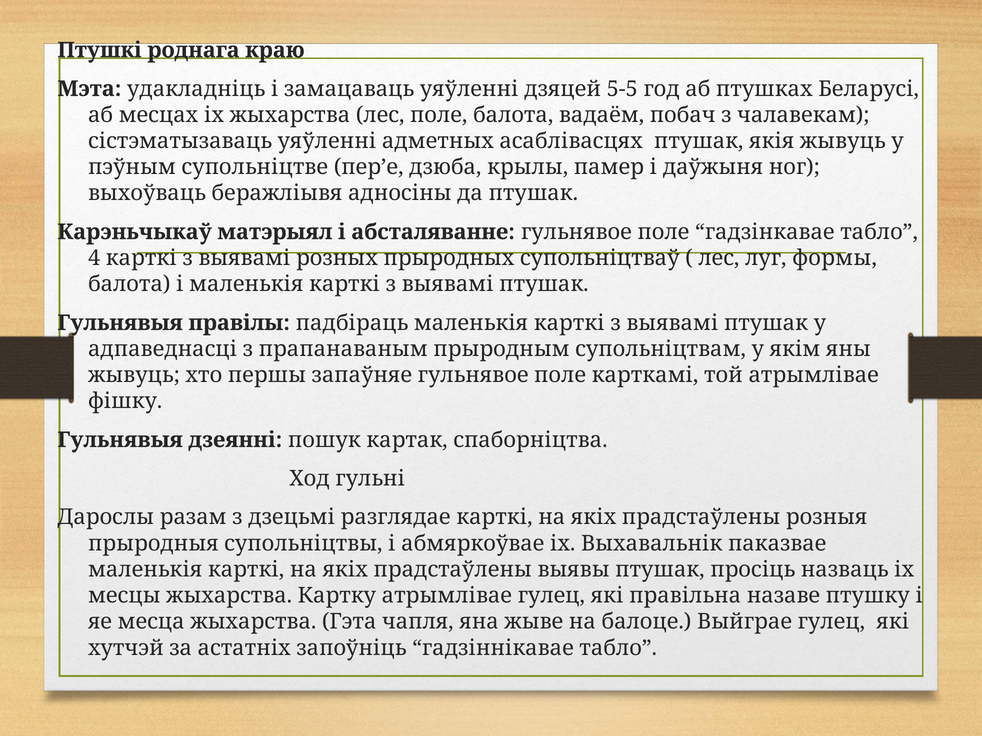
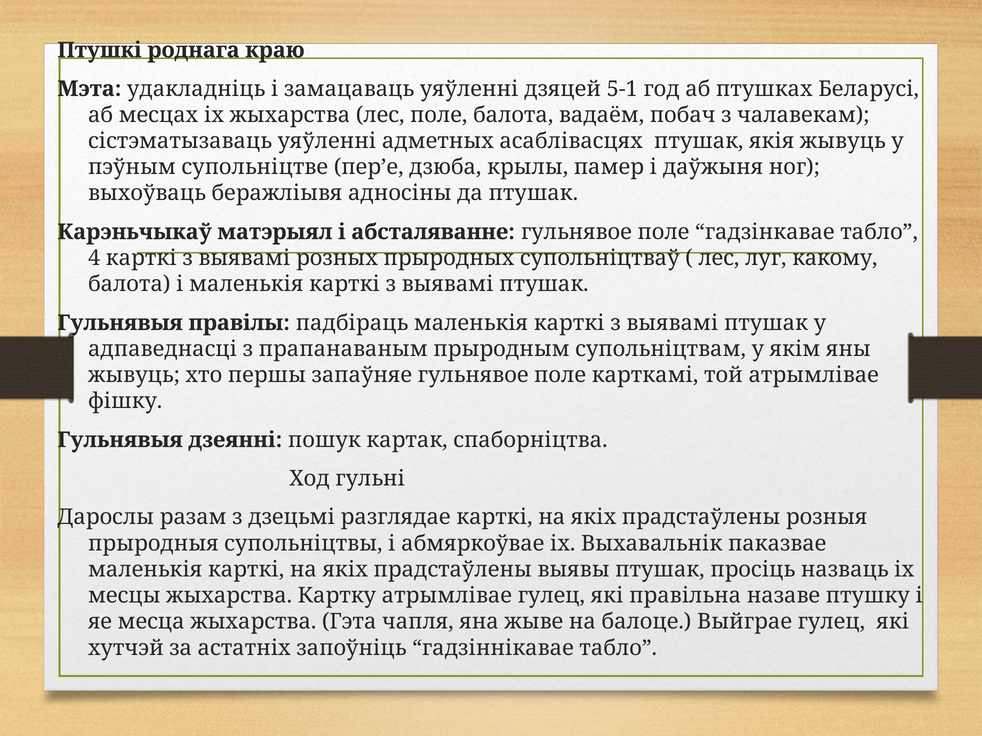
5-5: 5-5 -> 5-1 (622, 89)
формы: формы -> какому (835, 258)
